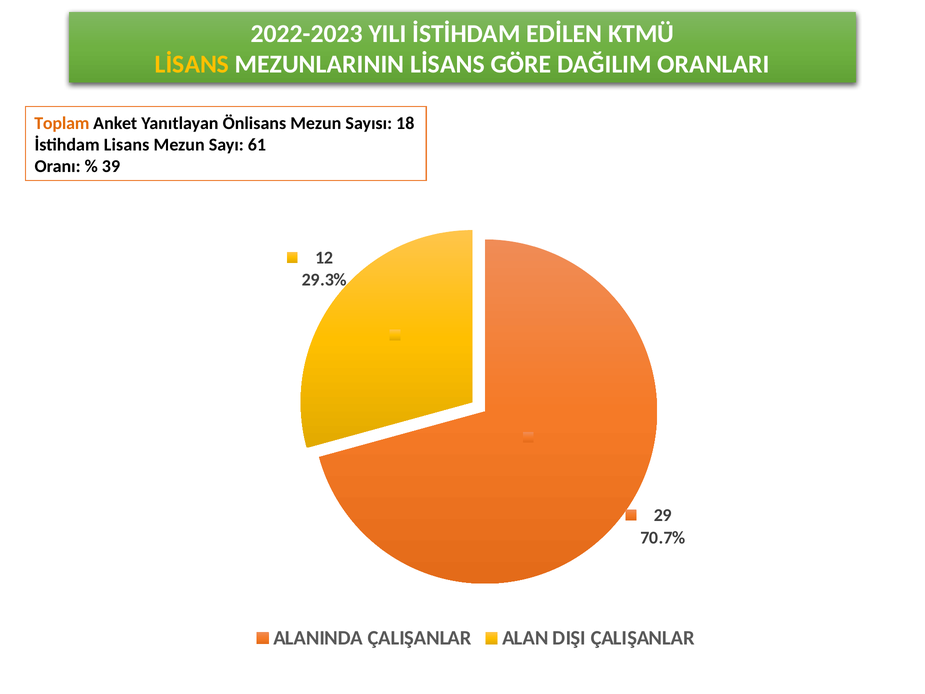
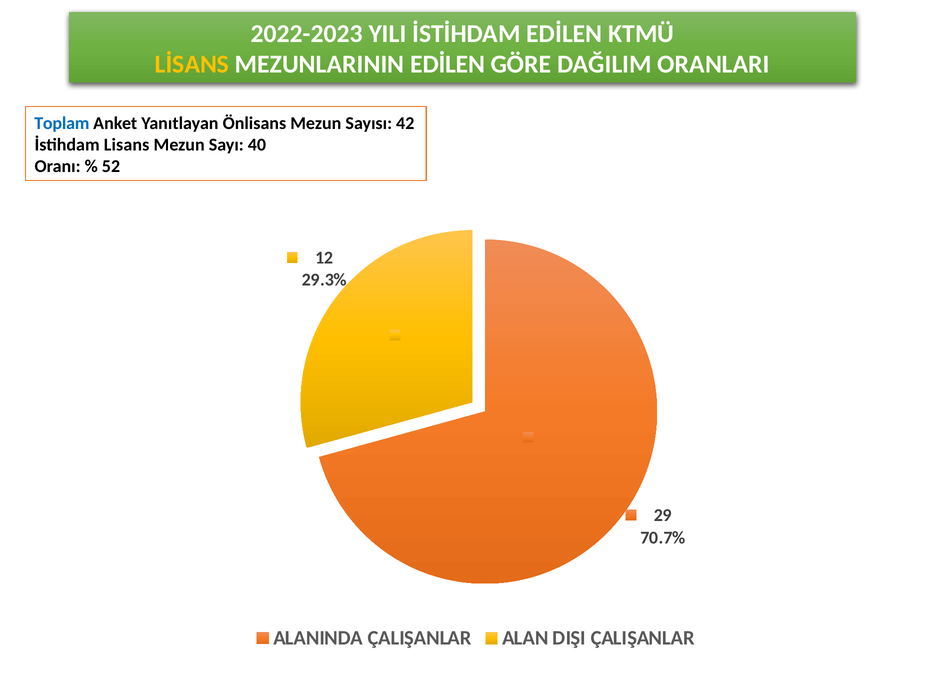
MEZUNLARININ LİSANS: LİSANS -> EDİLEN (448, 64)
Toplam colour: orange -> blue (62, 123)
18: 18 -> 42 (405, 123)
61: 61 -> 40 (257, 145)
39: 39 -> 52 (111, 166)
